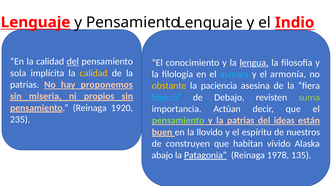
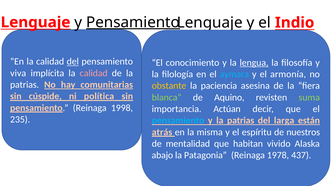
Pensamiento underline: none -> present (133, 22)
sola: sola -> viva (18, 73)
calidad colour: yellow -> pink (94, 73)
proponemos: proponemos -> comunitarias (107, 85)
miseria: miseria -> cúspide (45, 97)
propios: propios -> política (99, 97)
blanca colour: light blue -> light green (167, 98)
Debajo: Debajo -> Aquino (229, 98)
1920: 1920 -> 1998 (122, 108)
pensamiento colour: light green -> light blue (178, 121)
ideas: ideas -> larga (284, 121)
buen: buen -> atrás (162, 133)
llovido: llovido -> misma (210, 133)
construyen: construyen -> mentalidad (188, 144)
Patagonia underline: present -> none (205, 156)
135: 135 -> 437 (301, 156)
